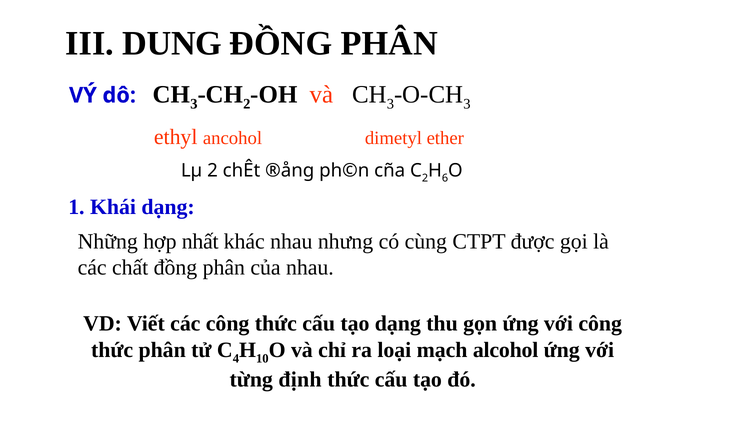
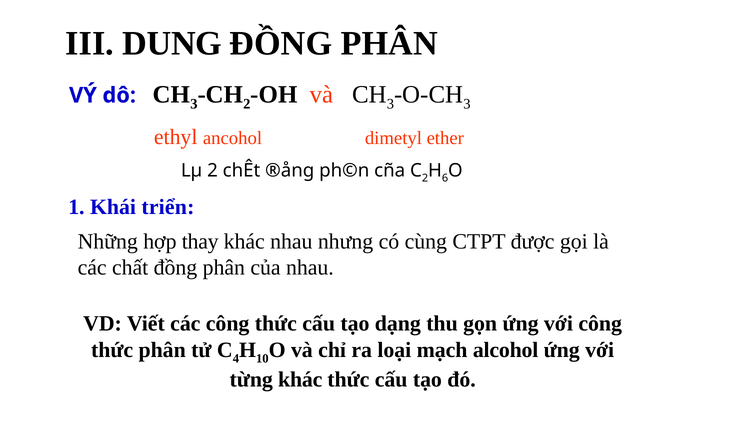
Khái dạng: dạng -> triển (168, 207)
nhất: nhất -> thay (200, 241)
từng định: định -> khác (300, 380)
